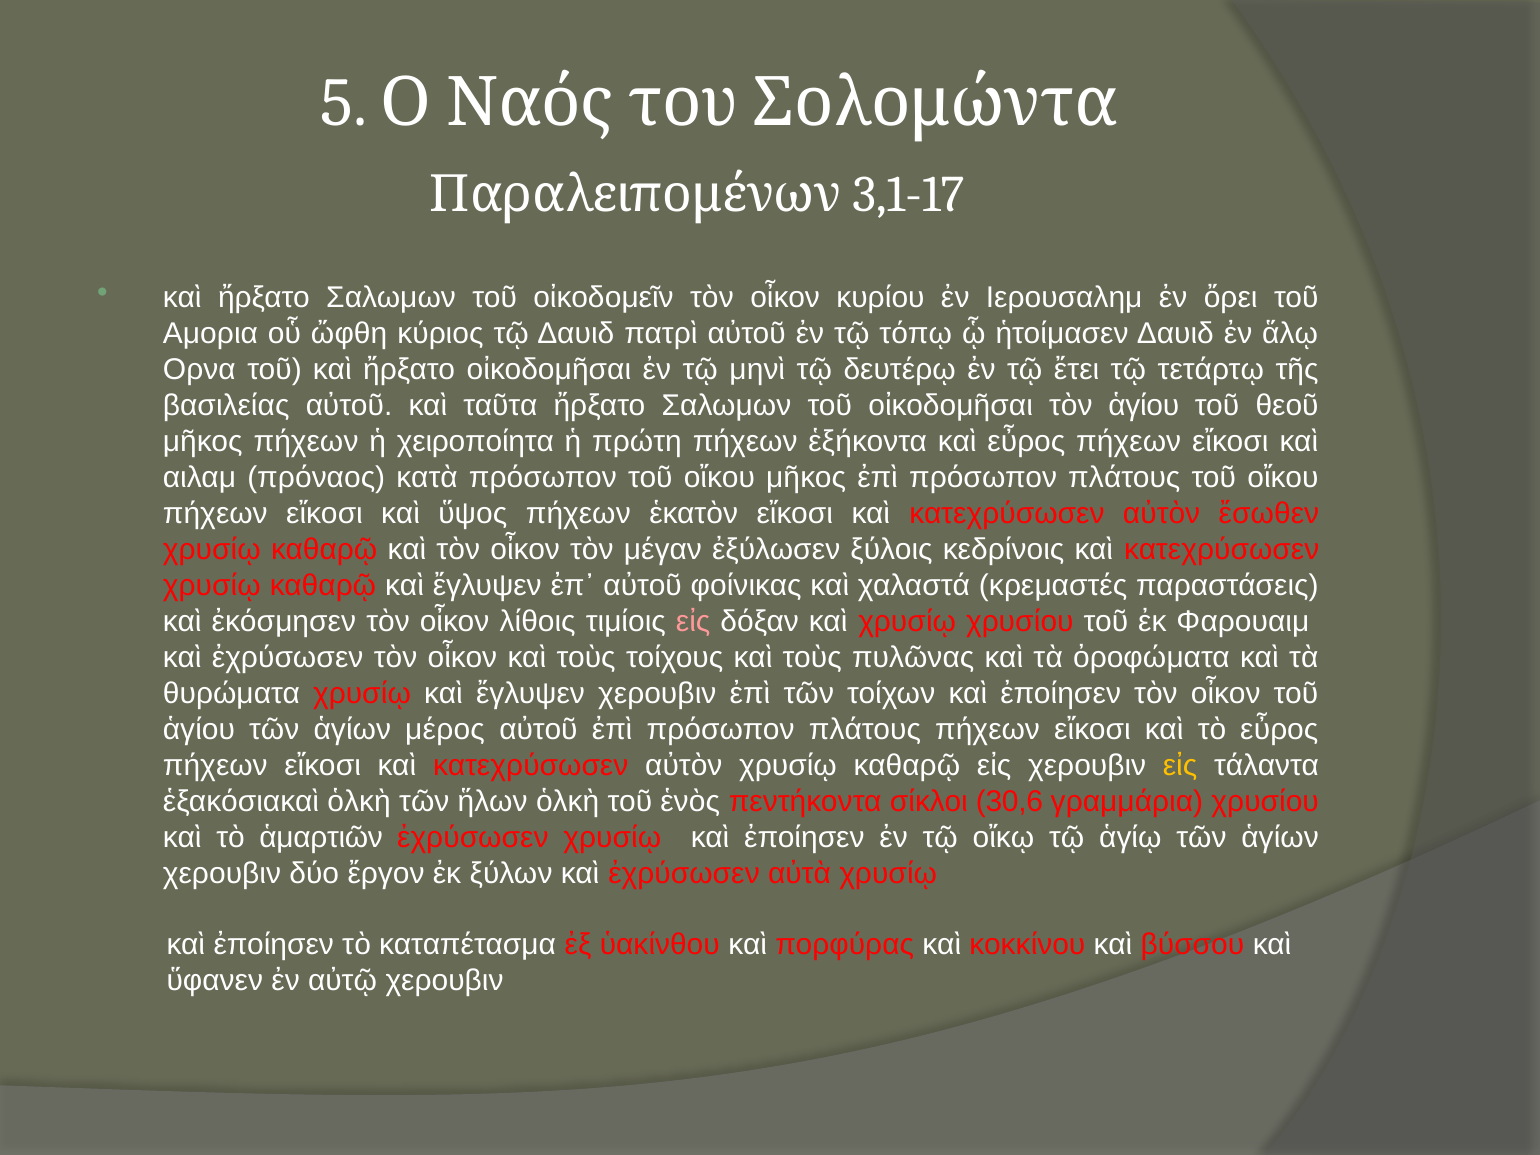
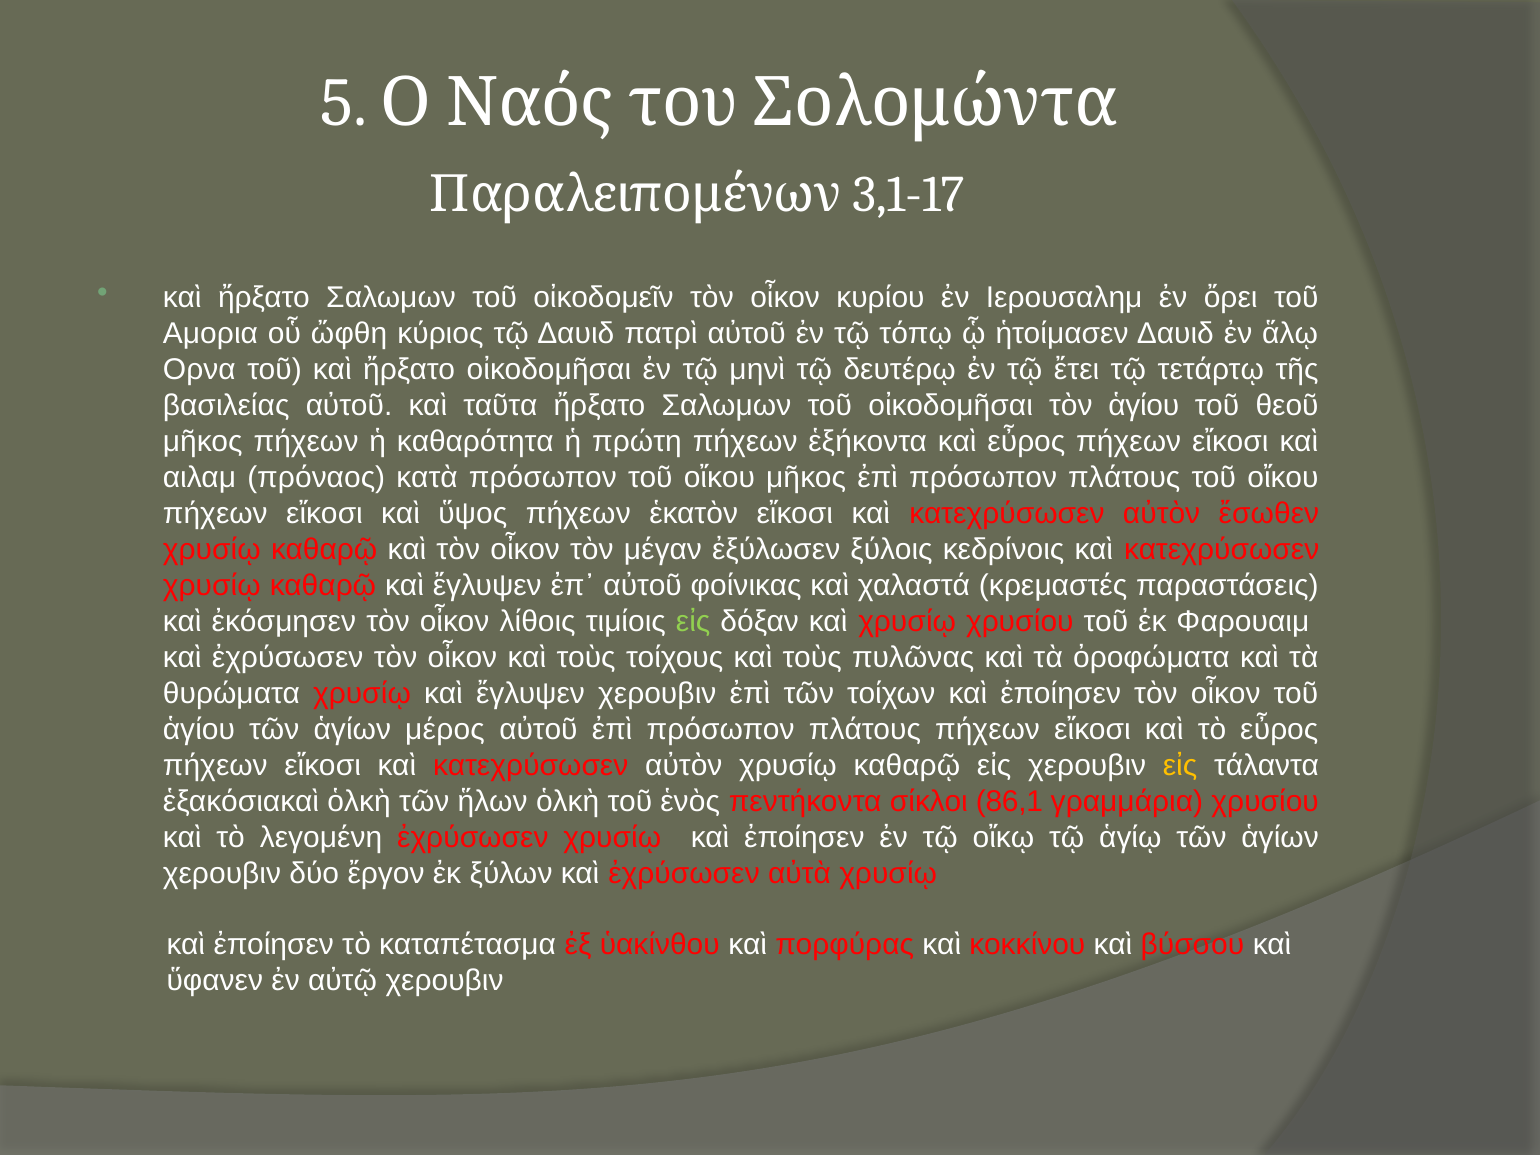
χειροποίητα: χειροποίητα -> καθαρότητα (475, 441)
εἰς colour: pink -> light green (693, 621)
30,6: 30,6 -> 86,1 (1009, 801)
ἁμαρτιῶν: ἁμαρτιῶν -> λεγομένη (321, 837)
